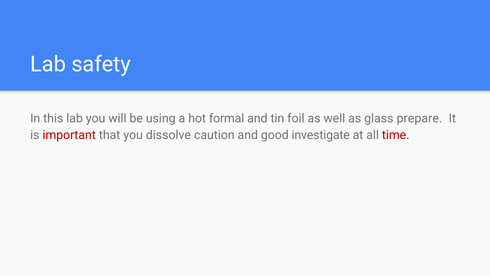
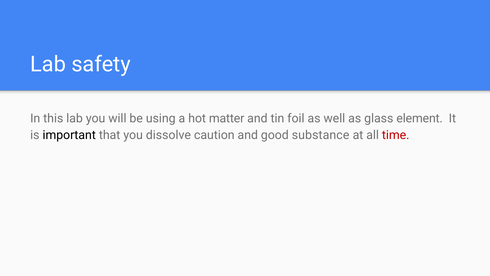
formal: formal -> matter (227, 118)
prepare: prepare -> element (420, 118)
important colour: red -> black (69, 135)
investigate: investigate -> substance (321, 135)
